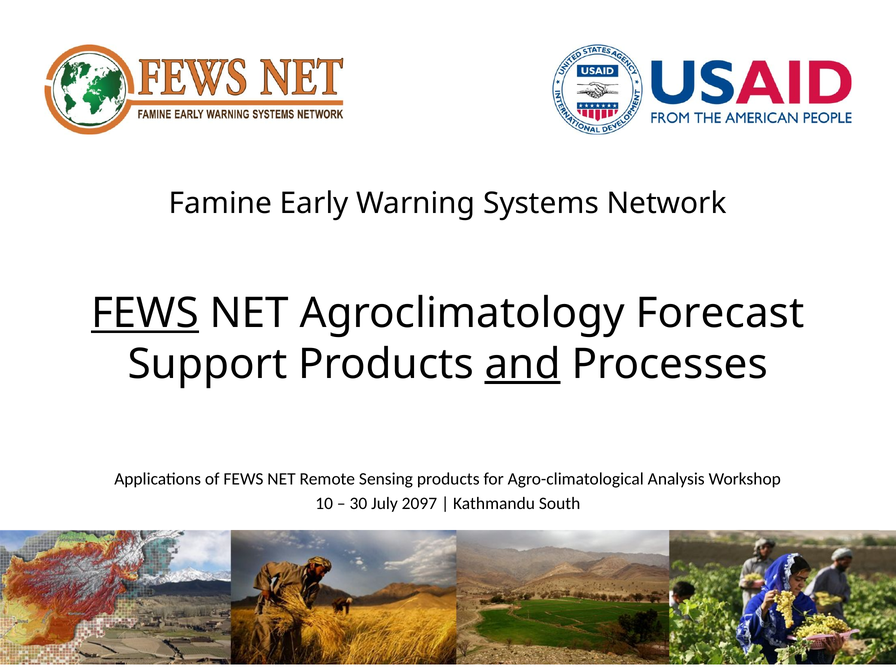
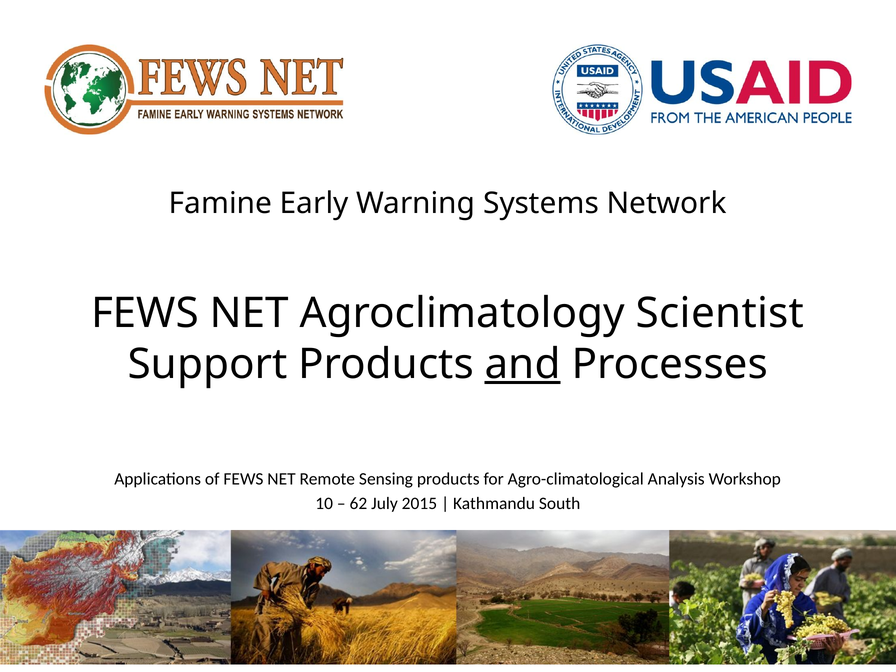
FEWS underline: present -> none (145, 314)
Forecast: Forecast -> Scientist (720, 314)
30: 30 -> 62 (358, 503)
2097: 2097 -> 2015 (419, 503)
